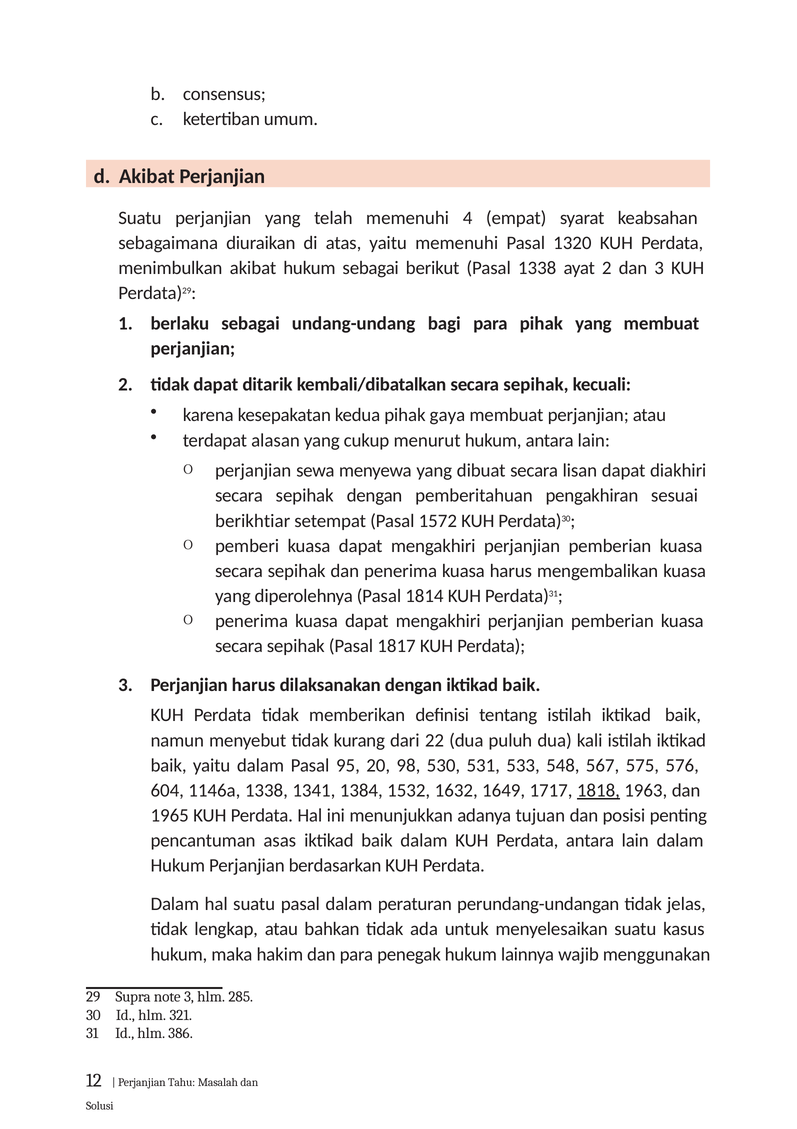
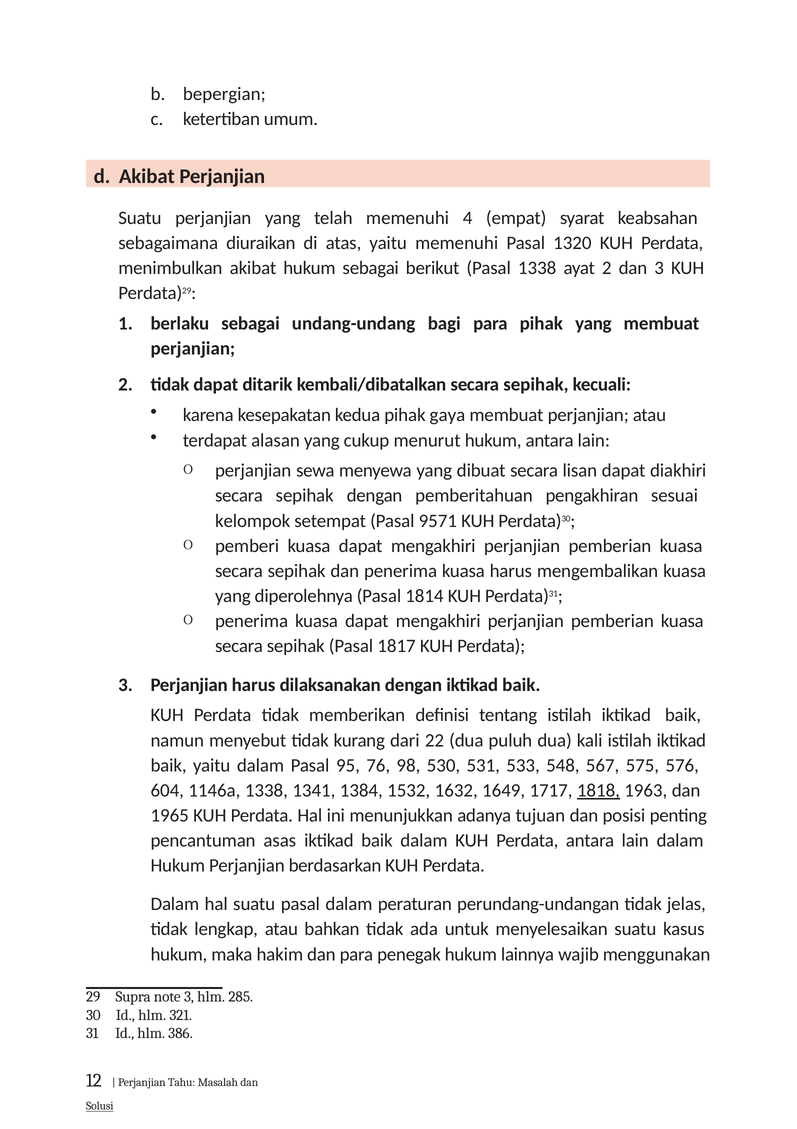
consensus: consensus -> bepergian (224, 94)
berikhtiar: berikhtiar -> kelompok (253, 521)
1572: 1572 -> 9571 (438, 521)
20: 20 -> 76 (378, 766)
Solusi underline: none -> present (100, 1107)
